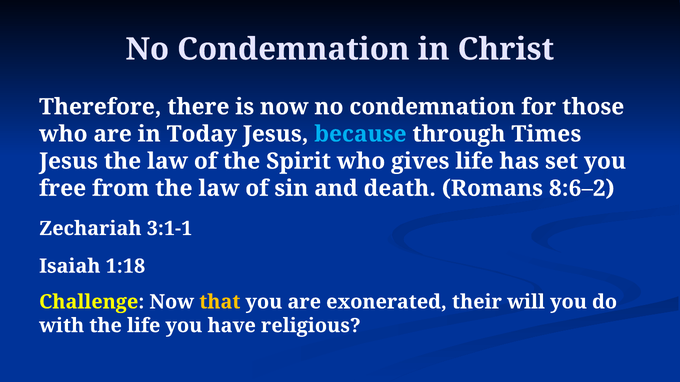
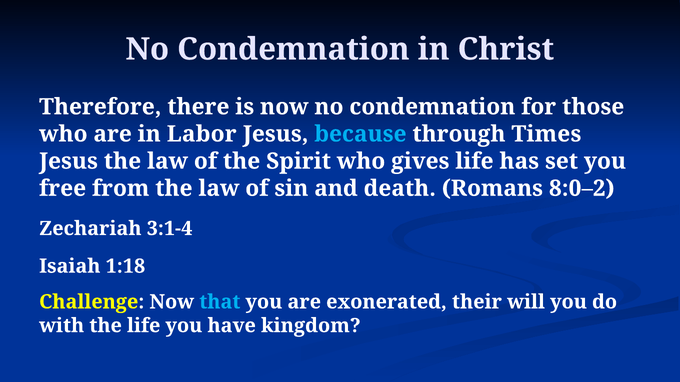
Today: Today -> Labor (202, 134)
8:6–2: 8:6–2 -> 8:0–2 (582, 189)
3:1-1: 3:1-1 -> 3:1-4 (170, 229)
that colour: yellow -> light blue (220, 302)
religious: religious -> kingdom (311, 326)
